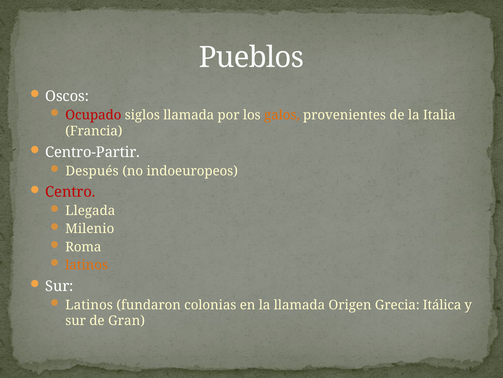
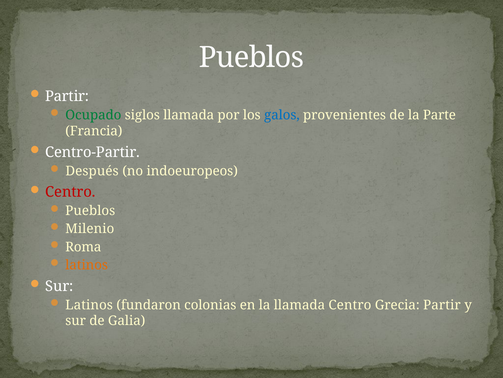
Oscos: Oscos -> Partir (67, 96)
Ocupado colour: red -> green (93, 115)
galos colour: orange -> blue (282, 115)
Italia: Italia -> Parte (439, 115)
Llegada: Llegada -> Pueblos (90, 210)
llamada Origen: Origen -> Centro (350, 304)
Grecia Itálica: Itálica -> Partir (442, 304)
Gran: Gran -> Galia (127, 320)
